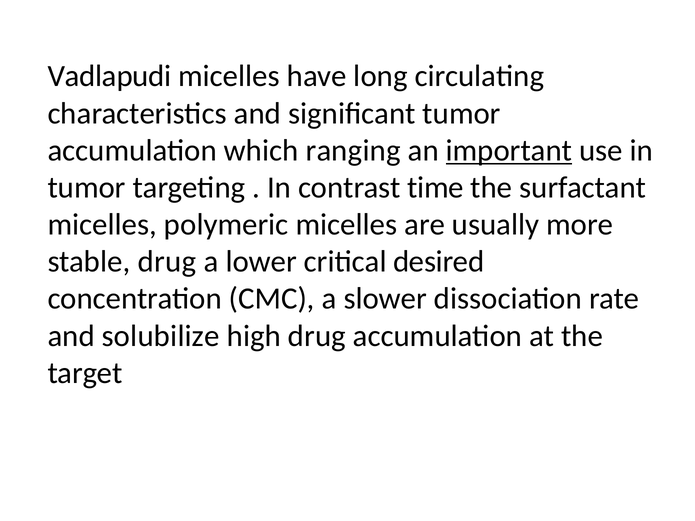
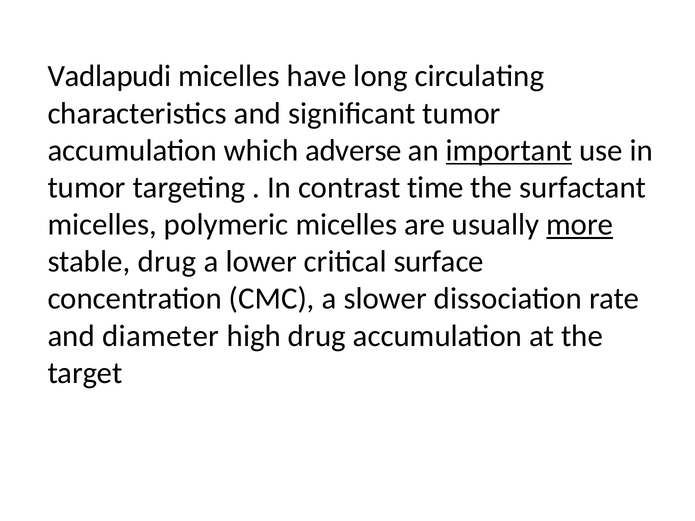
ranging: ranging -> adverse (353, 151)
more underline: none -> present (580, 225)
desired: desired -> surface (439, 262)
solubilize: solubilize -> diameter (161, 336)
